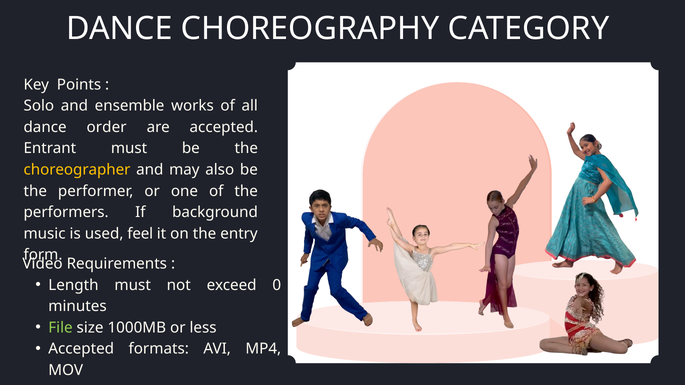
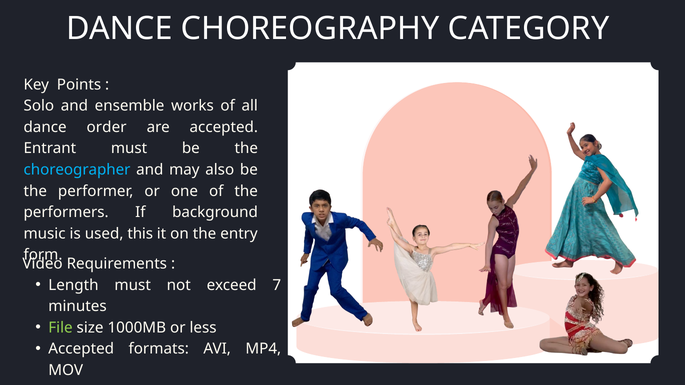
choreographer colour: yellow -> light blue (77, 170)
feel: feel -> this (140, 234)
0: 0 -> 7 (277, 285)
